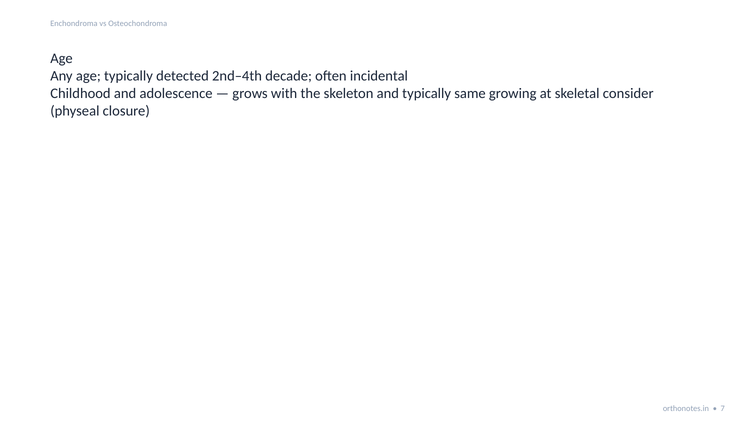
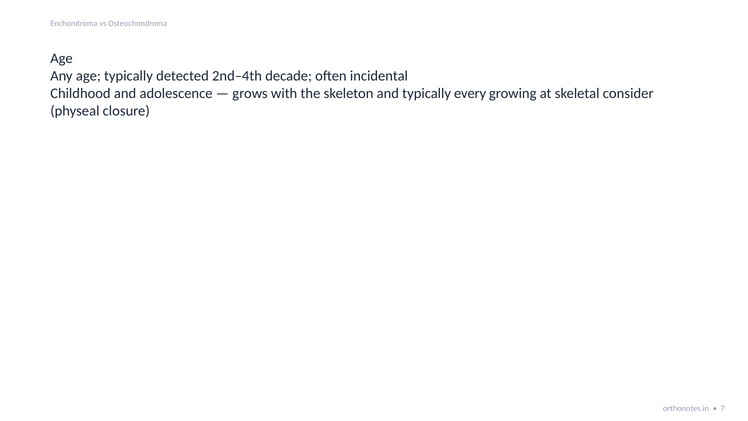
same: same -> every (470, 94)
